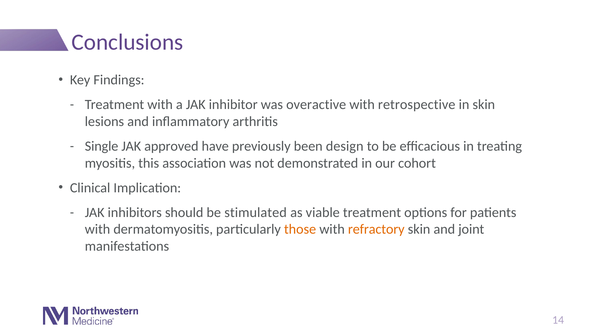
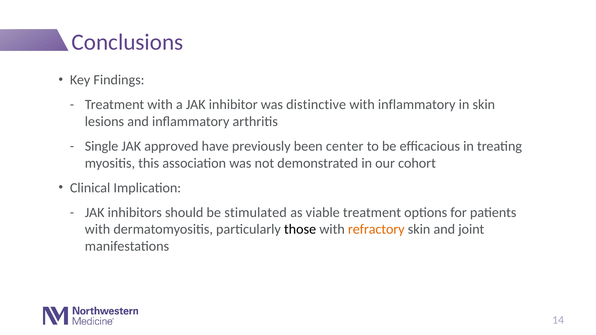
overactive: overactive -> distinctive (316, 105)
with retrospective: retrospective -> inflammatory (417, 105)
design: design -> center (345, 146)
those colour: orange -> black (300, 229)
